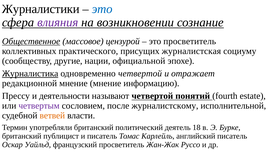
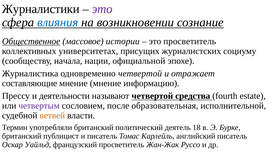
это colour: blue -> purple (102, 9)
влияния colour: purple -> blue (58, 22)
цензурой: цензурой -> истории (123, 41)
практического: практического -> университетах (88, 51)
журналистская: журналистская -> журналистских (191, 51)
другие: другие -> начала (68, 61)
Журналистика underline: present -> none (30, 74)
редакционной: редакционной -> составляющие (30, 83)
понятий: понятий -> средства (193, 96)
журналистскому: журналистскому -> образовательная (165, 106)
